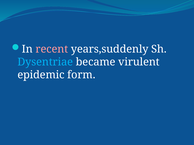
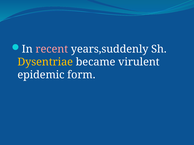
Dysentriae colour: light blue -> yellow (45, 62)
